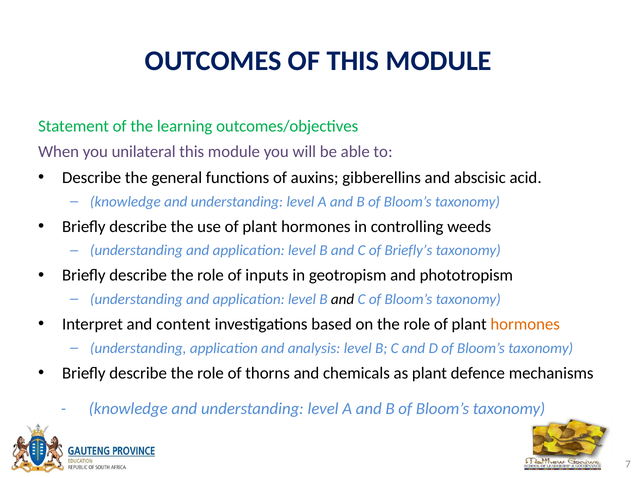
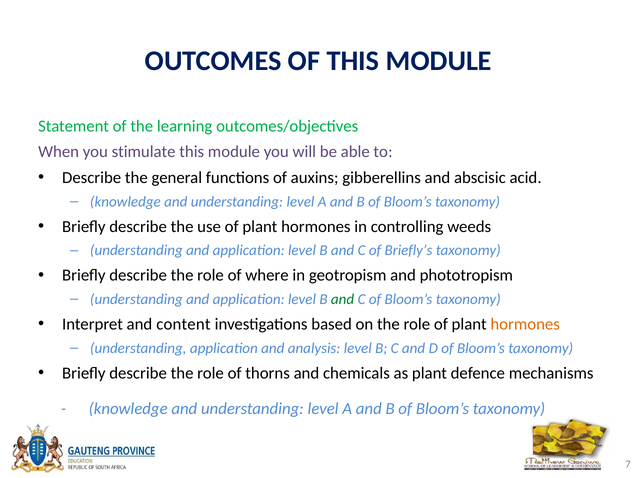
unilateral: unilateral -> stimulate (144, 152)
inputs: inputs -> where (267, 275)
and colour: black -> green (343, 299)
